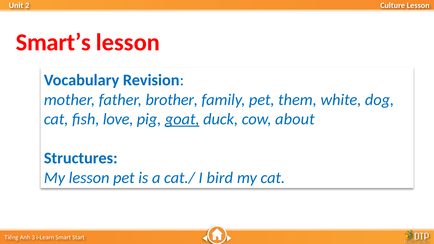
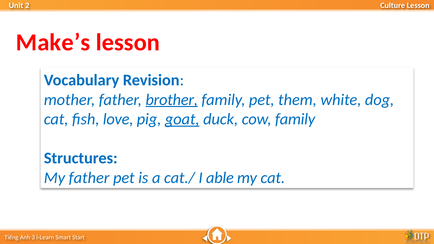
Smart’s: Smart’s -> Make’s (53, 43)
brother underline: none -> present (172, 100)
cow about: about -> family (295, 119)
My lesson: lesson -> father (89, 178)
bird: bird -> able (220, 178)
